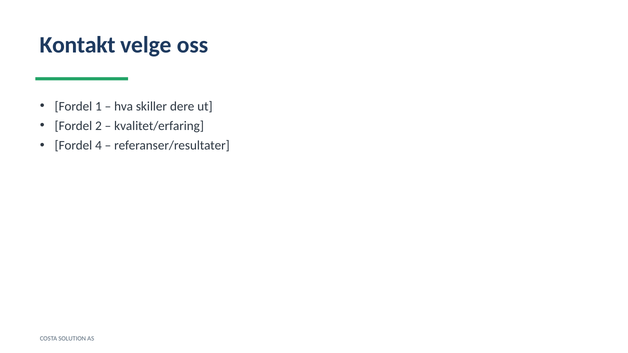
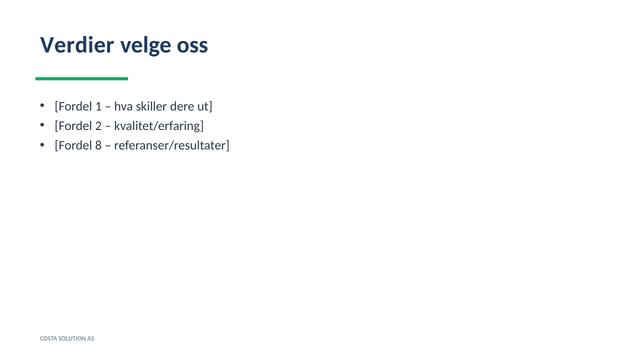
Kontakt: Kontakt -> Verdier (77, 45)
4: 4 -> 8 (98, 146)
